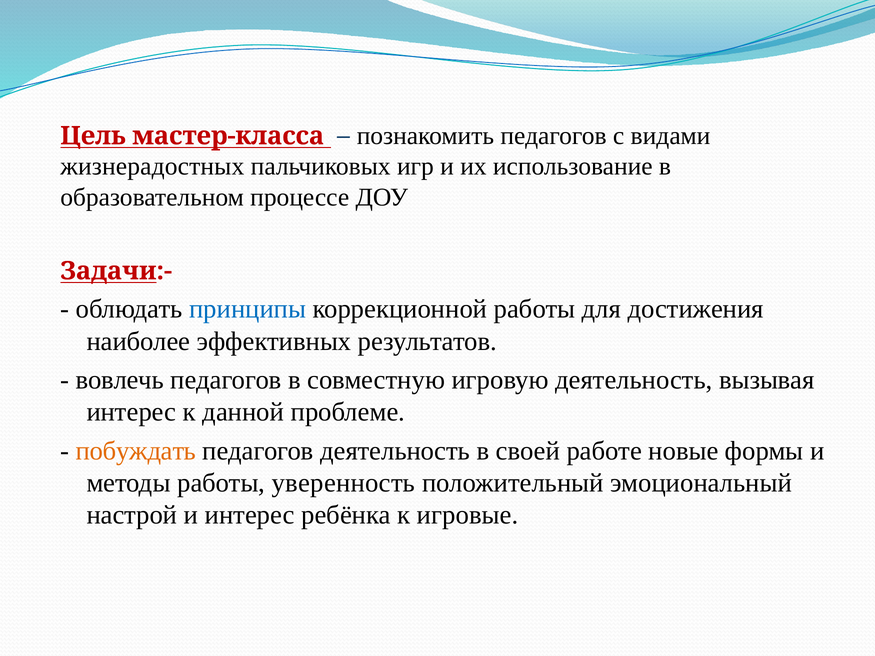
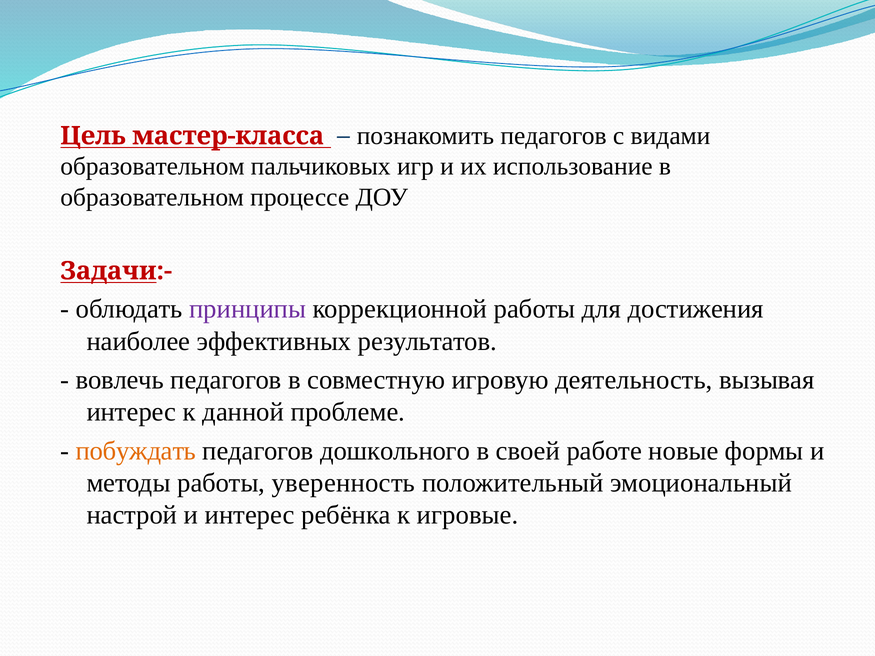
жизнерадостных: жизнерадостных -> образовательном (152, 167)
принципы colour: blue -> purple (248, 309)
педагогов деятельность: деятельность -> дошкольного (395, 451)
